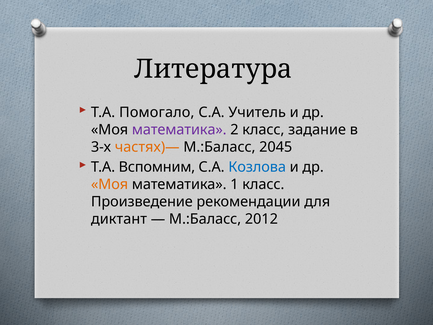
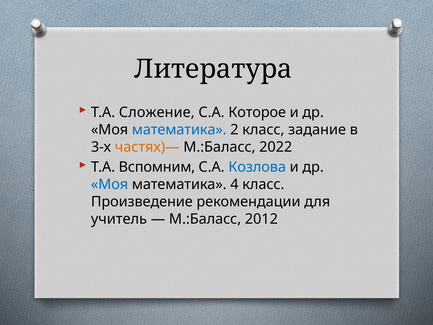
Помогало: Помогало -> Сложение (157, 112)
Учитель: Учитель -> Которое (257, 112)
математика colour: purple -> blue (179, 130)
2045: 2045 -> 2022 (276, 147)
Моя colour: orange -> blue (110, 184)
1: 1 -> 4 (234, 184)
диктант: диктант -> учитель (119, 219)
